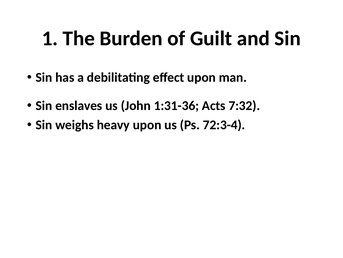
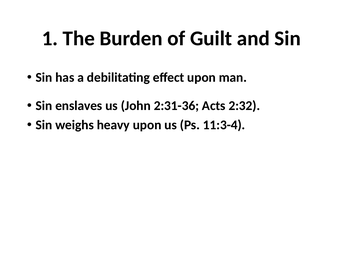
1:31-36: 1:31-36 -> 2:31-36 (176, 105)
7:32: 7:32 -> 2:32 (244, 105)
72:3-4: 72:3-4 -> 11:3-4 (224, 125)
